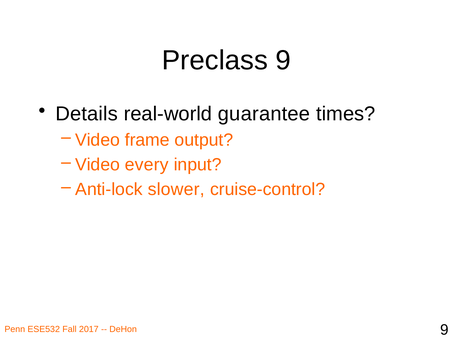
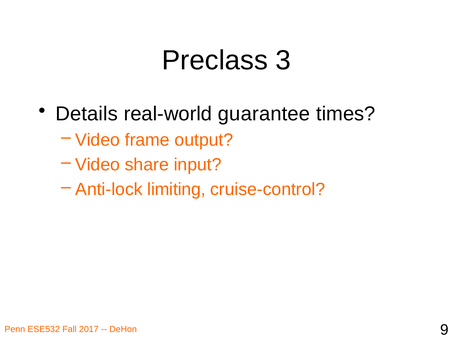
Preclass 9: 9 -> 3 (283, 60)
every: every -> share (147, 165)
slower: slower -> limiting (176, 189)
